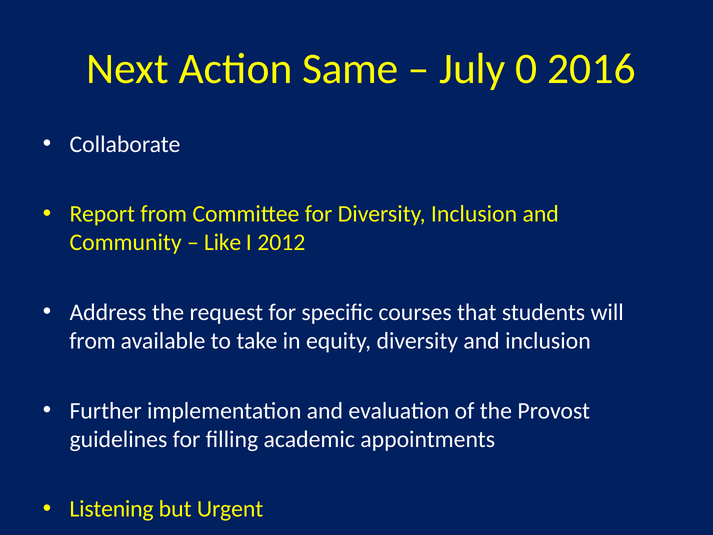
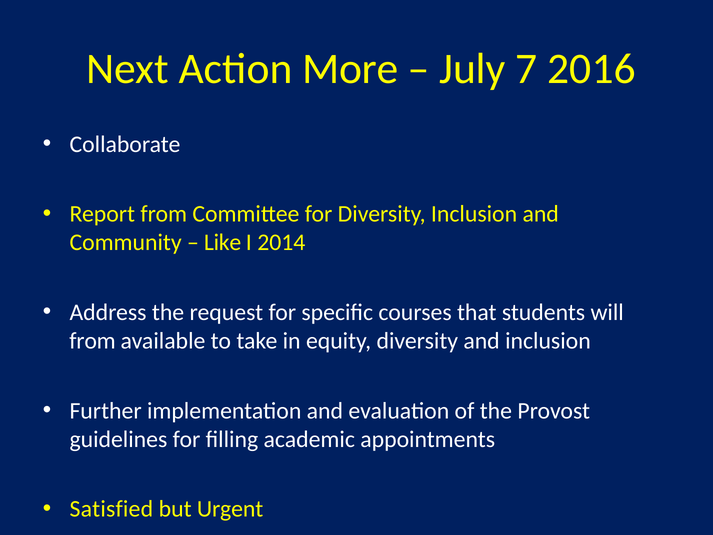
Same: Same -> More (350, 69)
0: 0 -> 7 (526, 69)
2012: 2012 -> 2014 (281, 243)
Listening: Listening -> Satisfied (111, 509)
